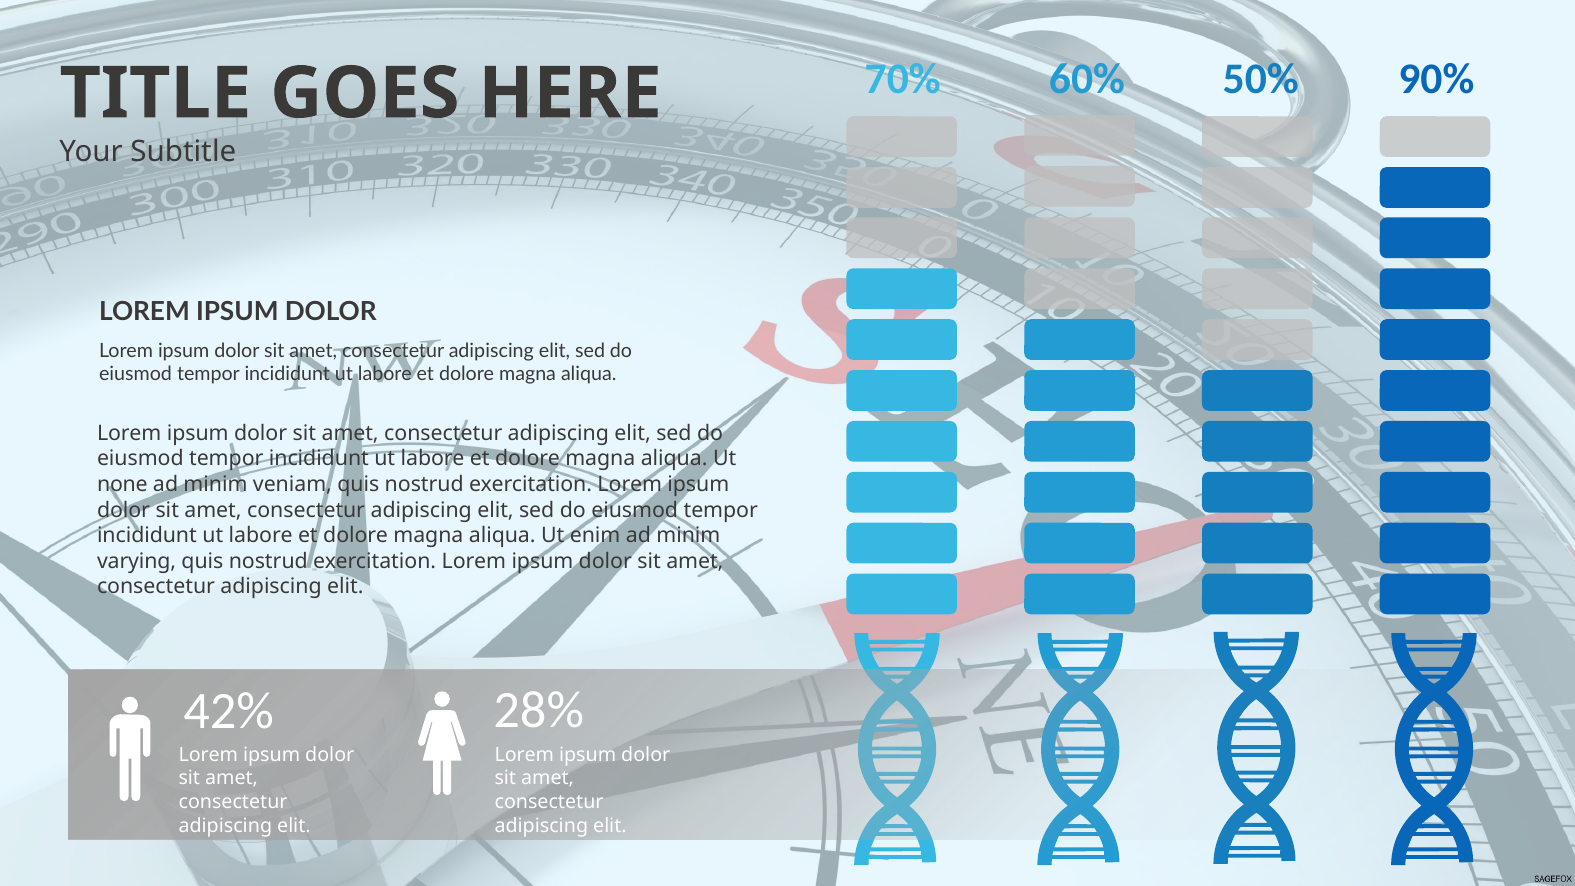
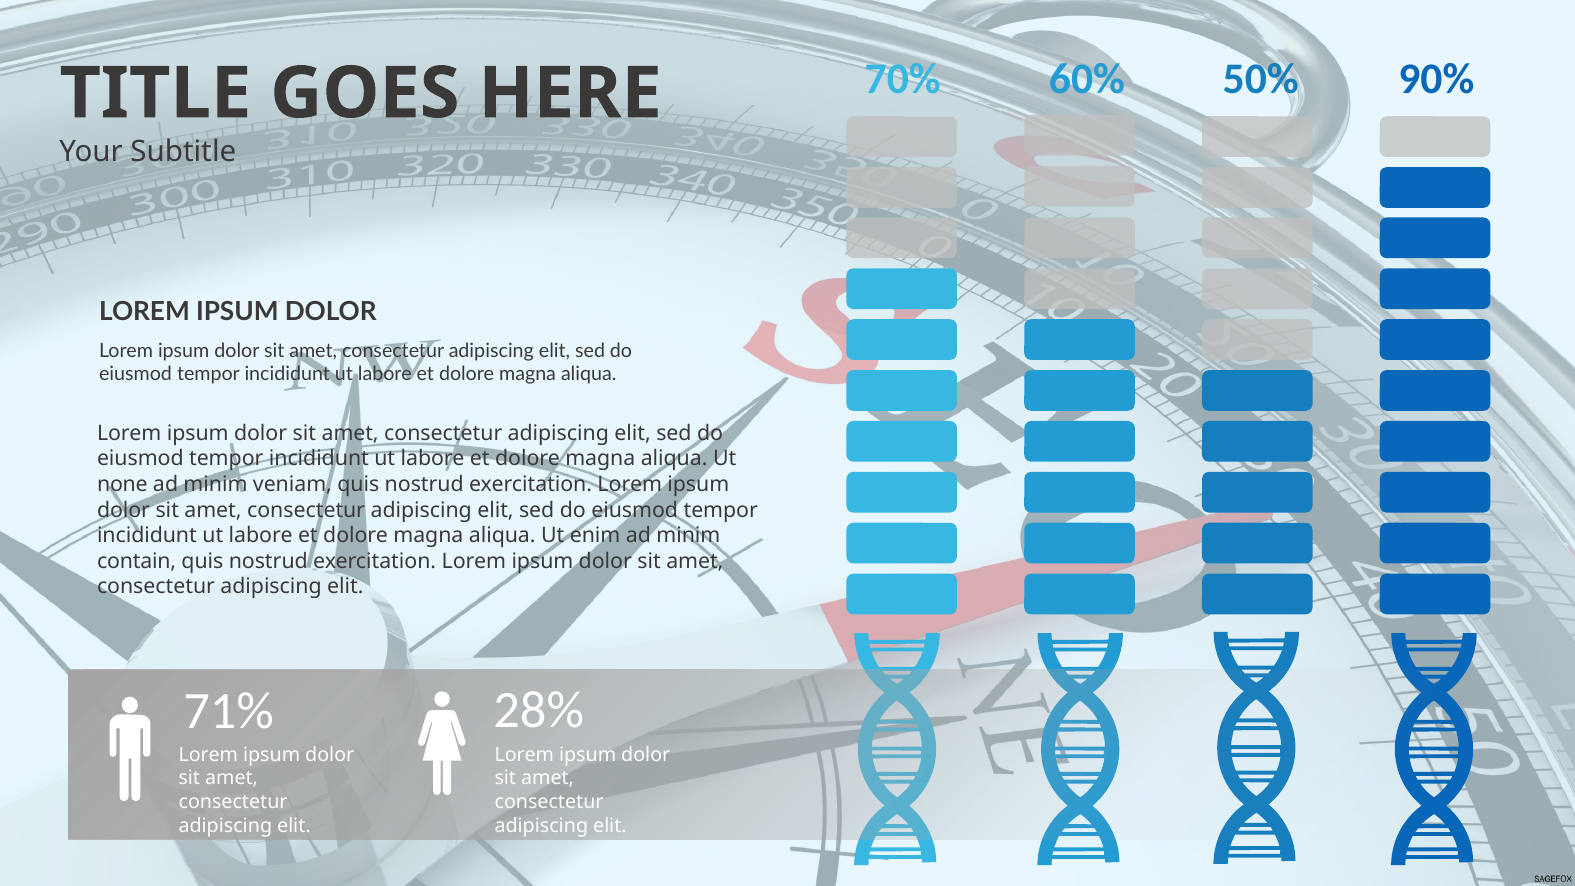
varying: varying -> contain (137, 561)
42%: 42% -> 71% (229, 711)
